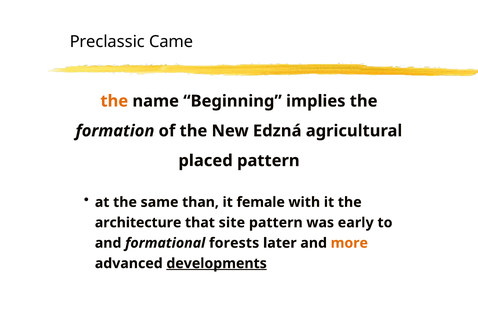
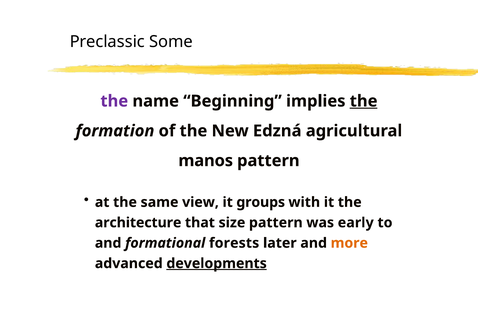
Came: Came -> Some (171, 42)
the colour: orange -> purple (114, 101)
the underline: none -> present (364, 101)
placed: placed -> manos (206, 161)
than: than -> view (200, 202)
female: female -> groups (261, 202)
site: site -> size (232, 222)
